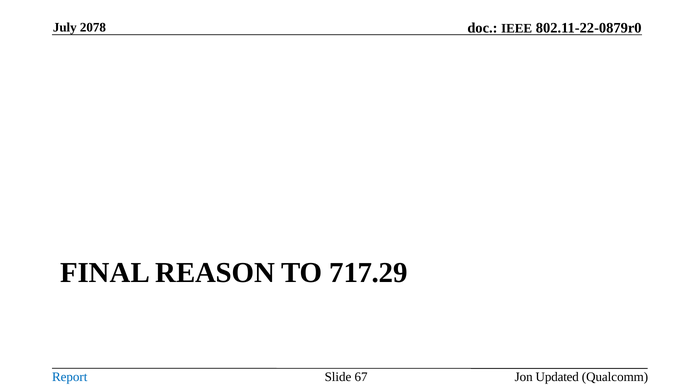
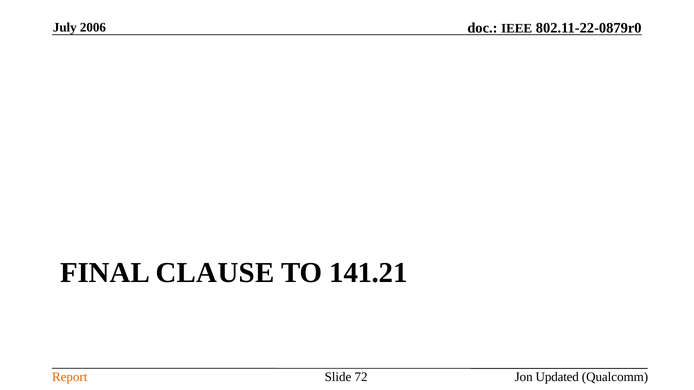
2078: 2078 -> 2006 (93, 28)
REASON: REASON -> CLAUSE (215, 273)
717.29: 717.29 -> 141.21 (368, 273)
Report colour: blue -> orange (70, 377)
67: 67 -> 72 (361, 377)
